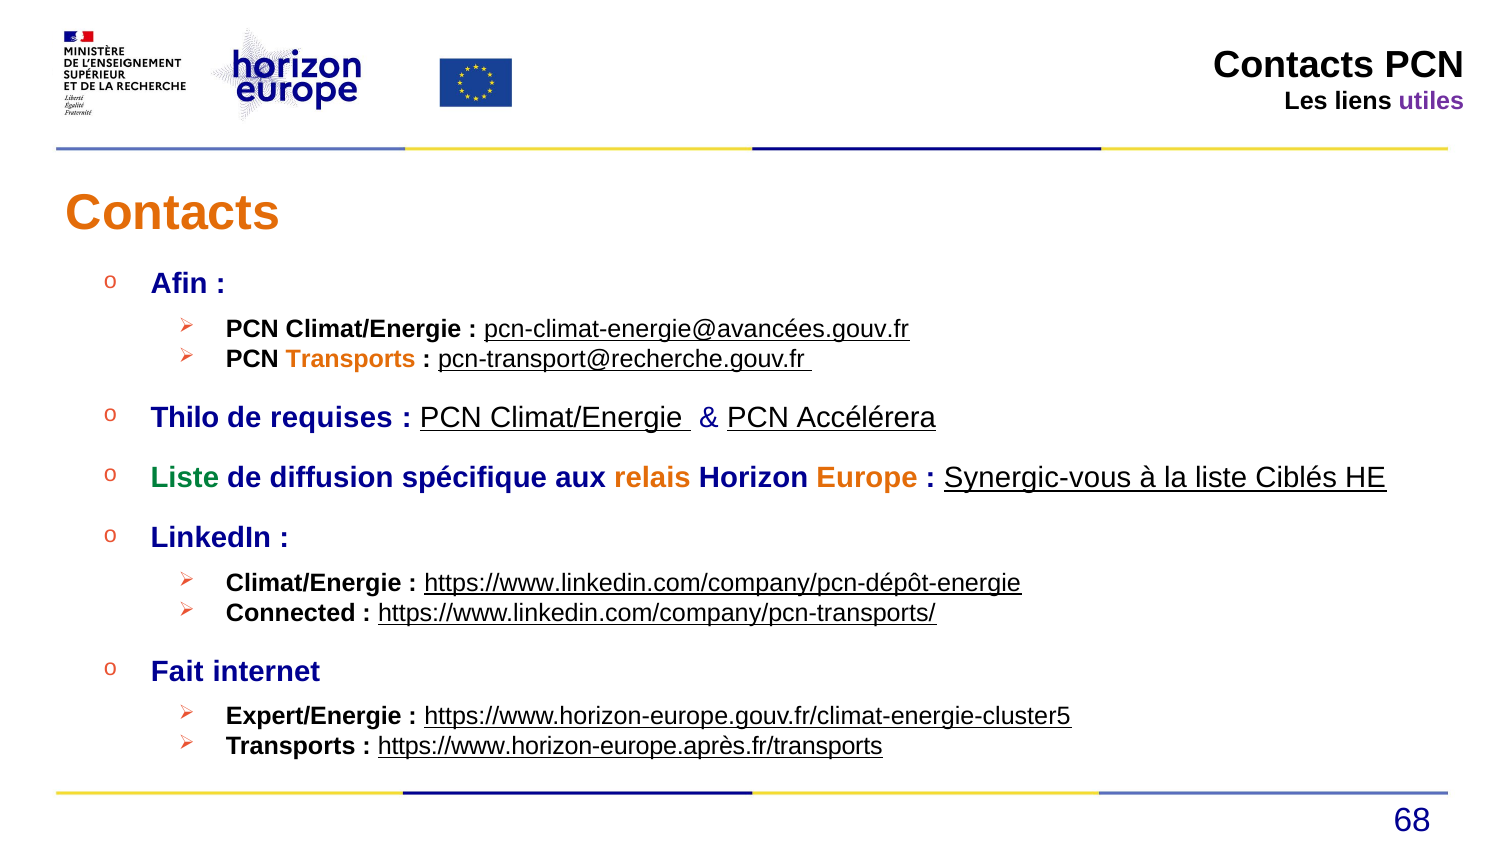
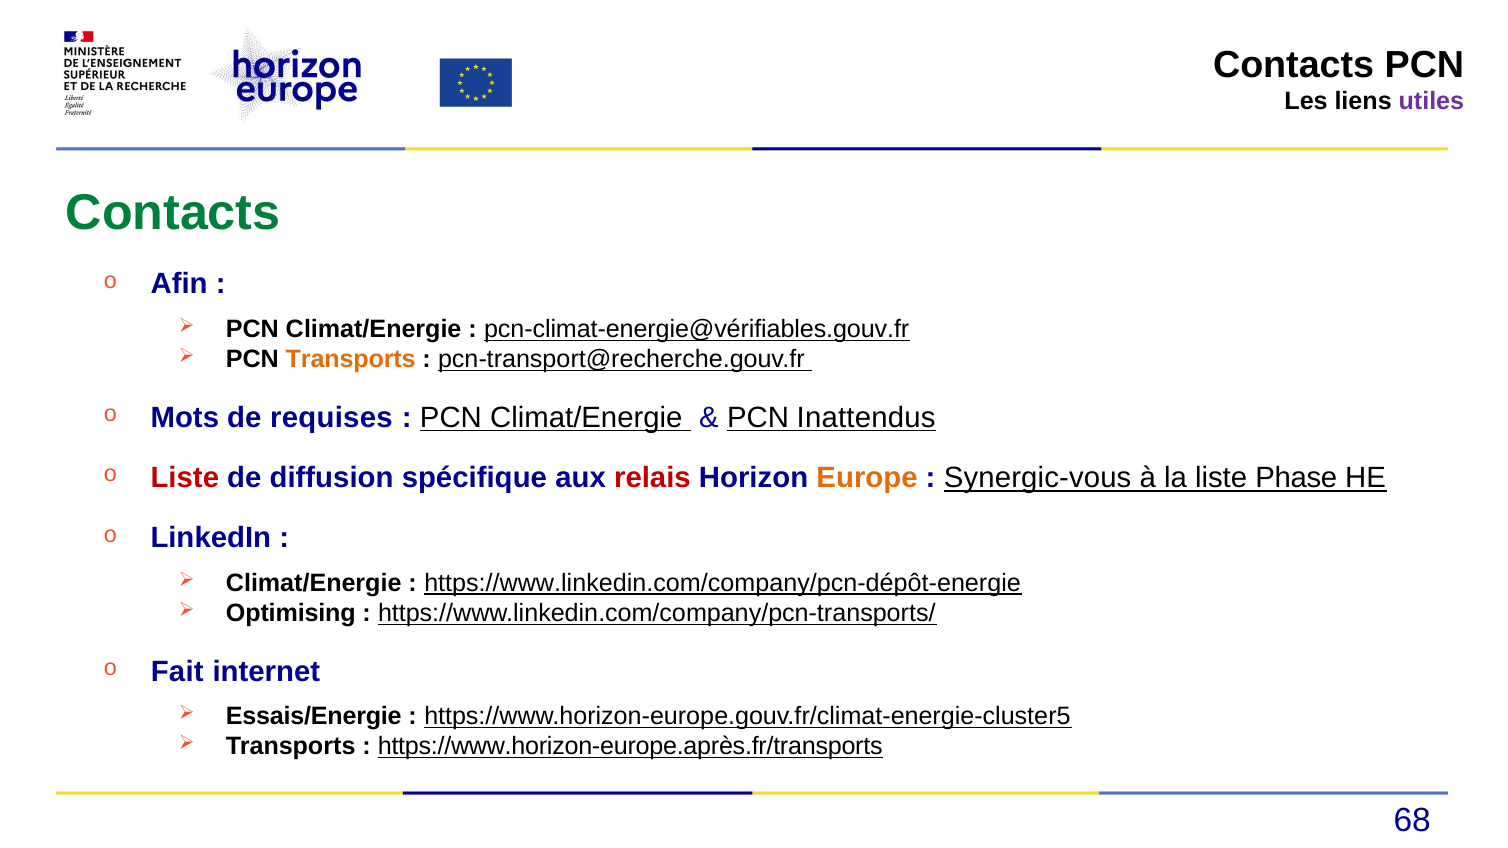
Contacts colour: orange -> green (173, 213)
pcn-climat-energie@avancées.gouv.fr: pcn-climat-energie@avancées.gouv.fr -> pcn-climat-energie@vérifiables.gouv.fr (697, 329)
Thilo: Thilo -> Mots (185, 418)
Accélérera: Accélérera -> Inattendus (866, 418)
Liste colour: green -> red (185, 478)
relais colour: orange -> red (652, 478)
Ciblés: Ciblés -> Phase (1296, 478)
Connected: Connected -> Optimising (291, 613)
Expert/Energie: Expert/Energie -> Essais/Energie (314, 717)
